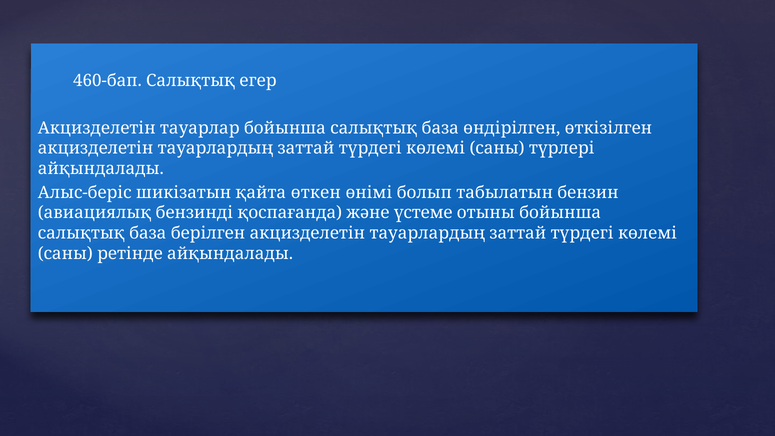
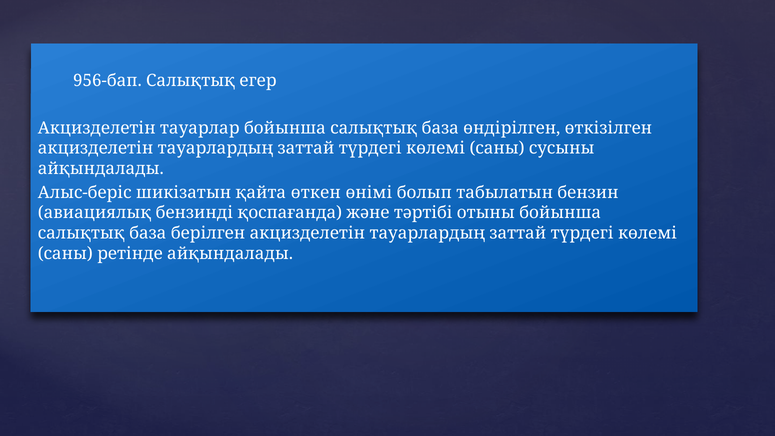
460-бап: 460-бап -> 956-бап (107, 81)
түрлері: түрлері -> сусыны (562, 148)
үстеме: үстеме -> тәртібі (423, 213)
